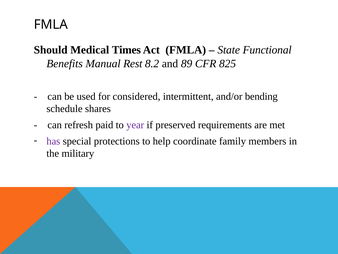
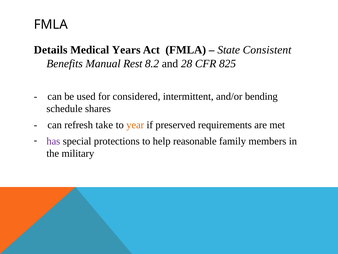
Should: Should -> Details (51, 50)
Times: Times -> Years (126, 50)
Functional: Functional -> Consistent (267, 50)
89: 89 -> 28 (187, 63)
paid: paid -> take (104, 125)
year colour: purple -> orange (135, 125)
coordinate: coordinate -> reasonable (195, 141)
